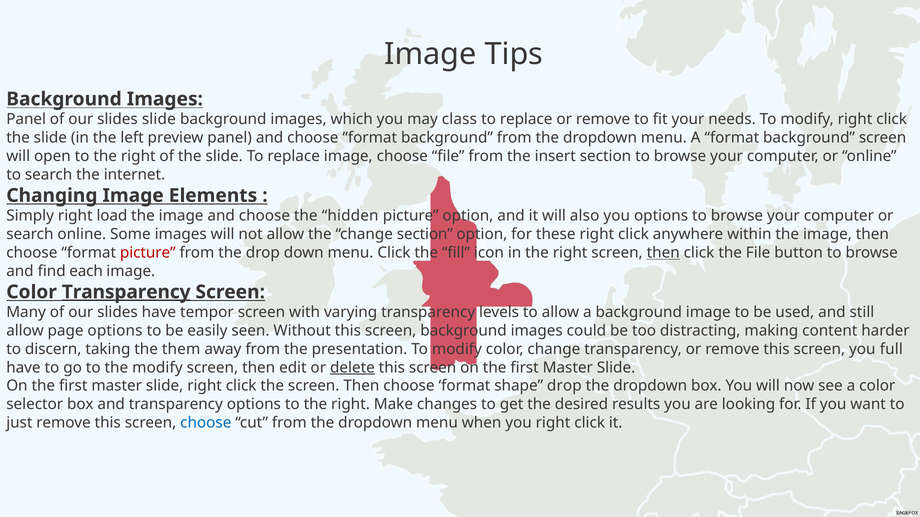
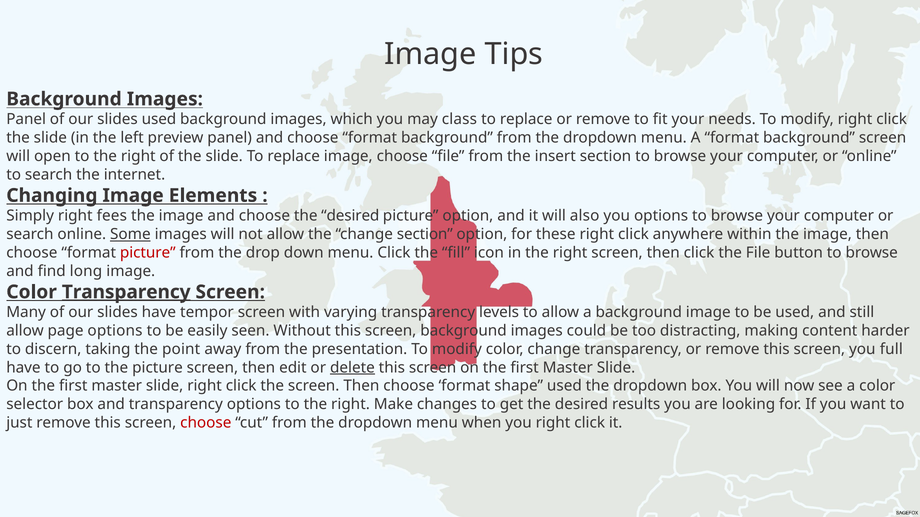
slides slide: slide -> used (159, 120)
load: load -> fees (112, 216)
choose the hidden: hidden -> desired (350, 216)
Some underline: none -> present (130, 235)
then underline: present -> none (663, 253)
each: each -> long (86, 271)
them: them -> point (181, 349)
the modify: modify -> picture (157, 368)
shape drop: drop -> used (564, 386)
choose colour: blue -> red (206, 423)
